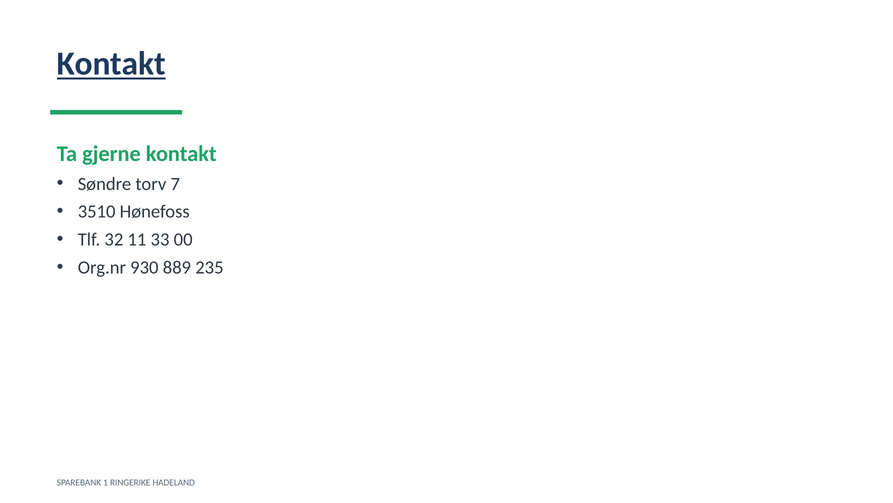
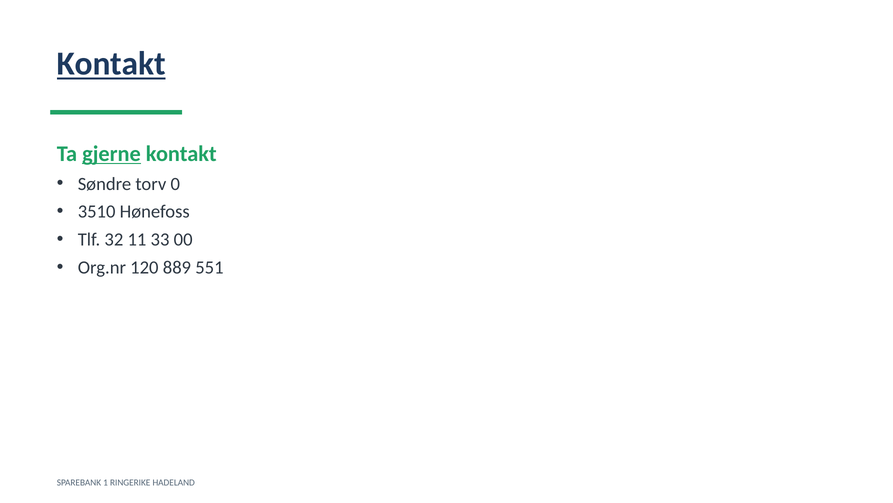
gjerne underline: none -> present (111, 154)
7: 7 -> 0 (175, 184)
930: 930 -> 120 (144, 267)
235: 235 -> 551 (209, 267)
